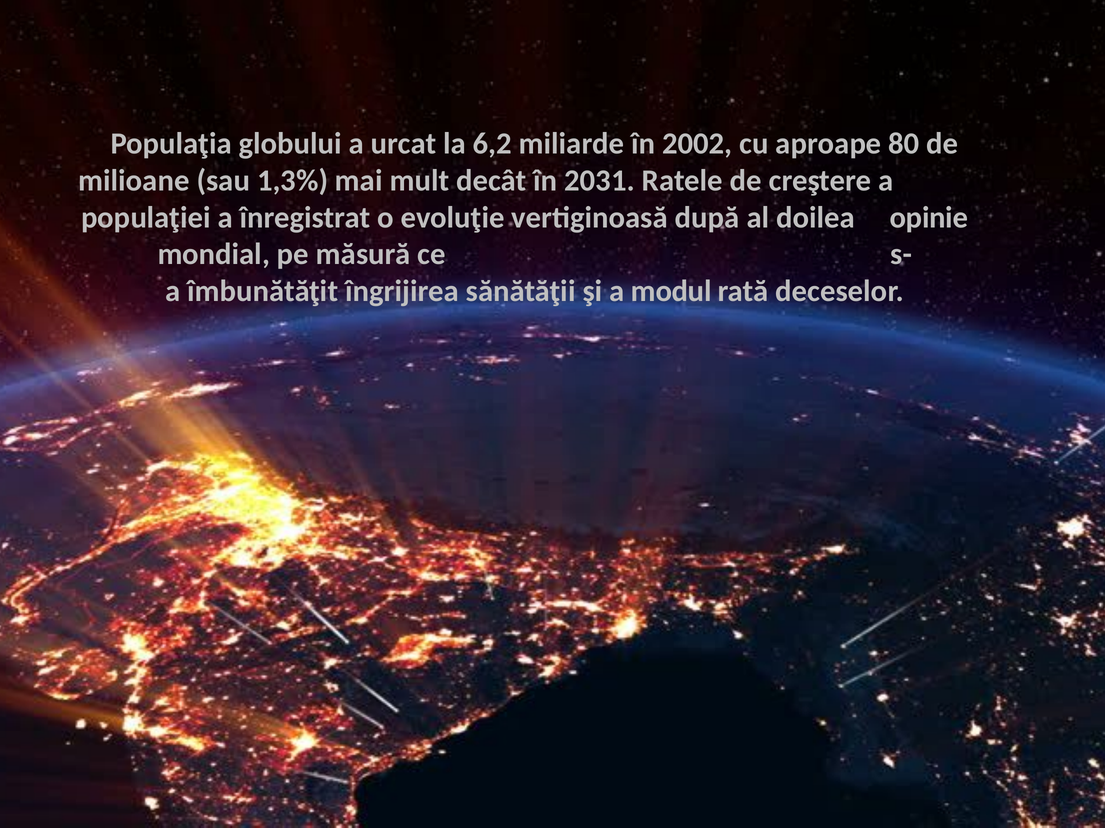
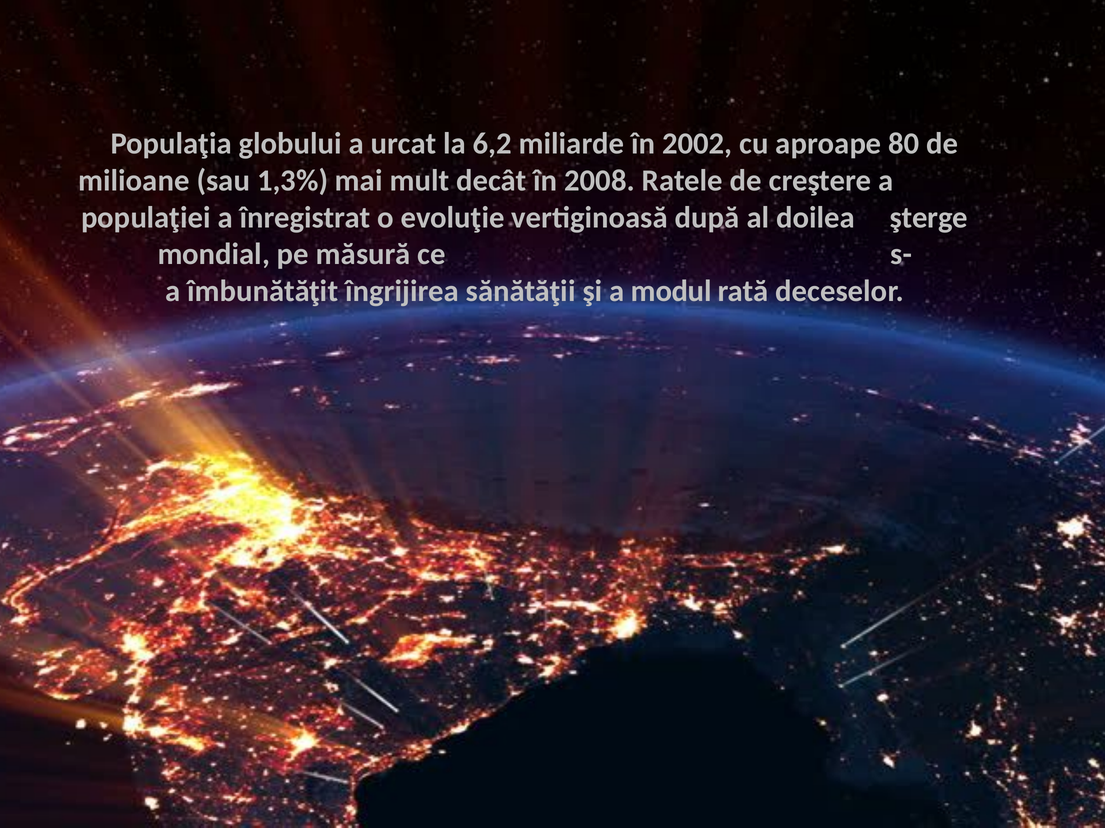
2031: 2031 -> 2008 (600, 181)
opinie: opinie -> şterge (929, 218)
